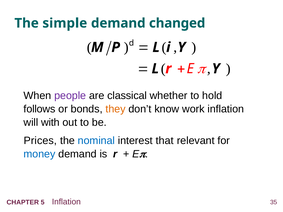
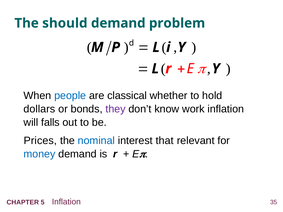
simple: simple -> should (65, 23)
changed: changed -> problem (177, 23)
people colour: purple -> blue (70, 96)
follows: follows -> dollars (39, 109)
they colour: orange -> purple (116, 109)
with: with -> falls (50, 123)
